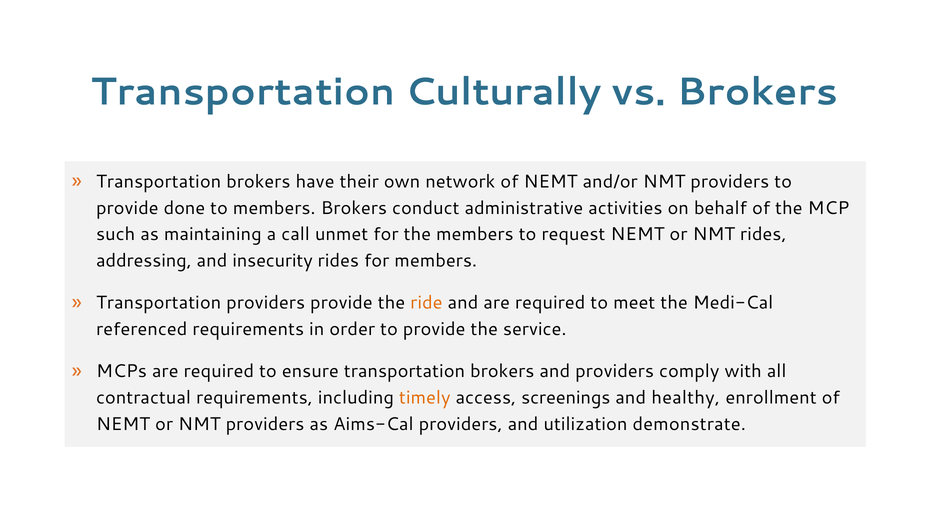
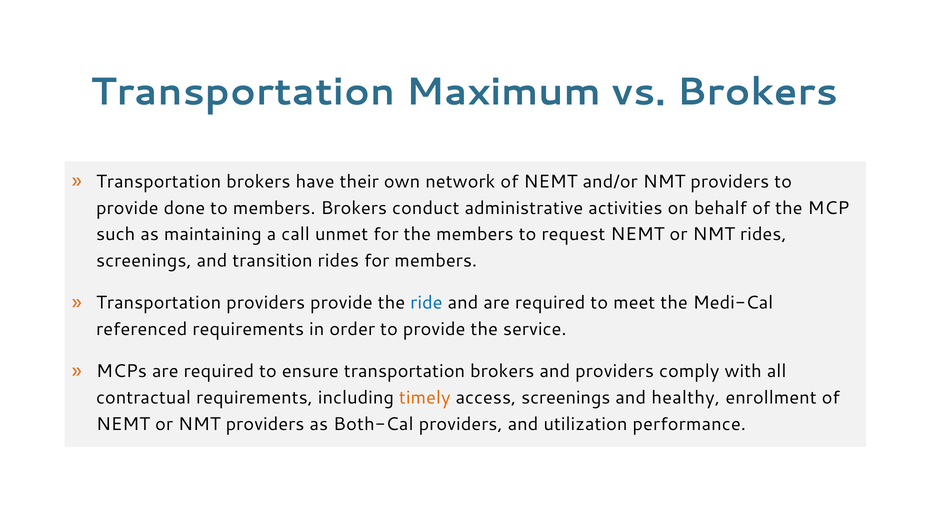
Culturally: Culturally -> Maximum (503, 92)
addressing: addressing -> screenings (144, 261)
insecurity: insecurity -> transition (272, 261)
ride colour: orange -> blue (426, 303)
Aims-Cal: Aims-Cal -> Both-Cal (373, 424)
demonstrate: demonstrate -> performance (689, 424)
